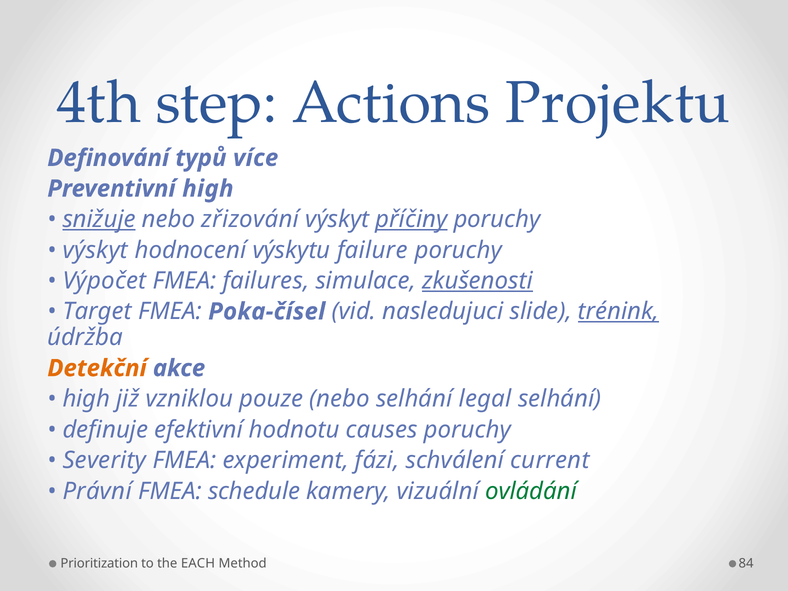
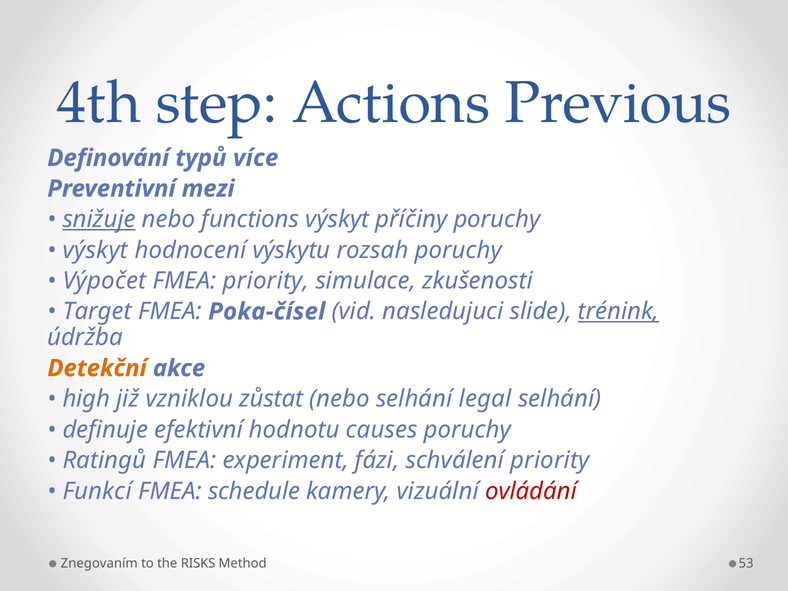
Projektu: Projektu -> Previous (618, 103)
Preventivní high: high -> mezi (208, 189)
zřizování: zřizování -> functions (250, 219)
příčiny underline: present -> none (411, 219)
failure: failure -> rozsah (373, 250)
FMEA failures: failures -> priority (266, 281)
zkušenosti underline: present -> none (478, 281)
pouze: pouze -> zůstat (271, 399)
Severity: Severity -> Ratingů (104, 460)
schválení current: current -> priority (550, 460)
Právní: Právní -> Funkcí (97, 491)
ovládání colour: green -> red (531, 491)
Prioritization: Prioritization -> Znegovaním (99, 563)
EACH: EACH -> RISKS (198, 563)
84: 84 -> 53 (746, 563)
